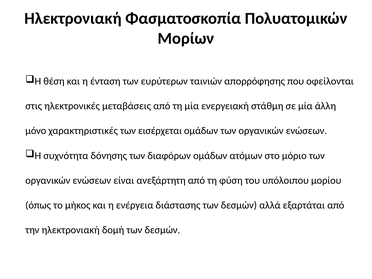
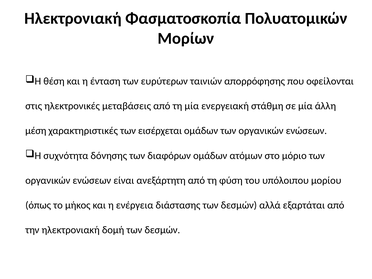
μόνο: μόνο -> μέση (36, 131)
